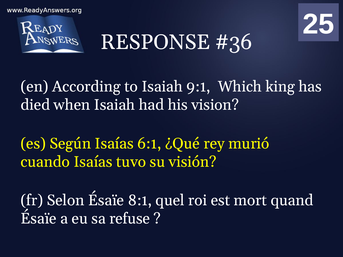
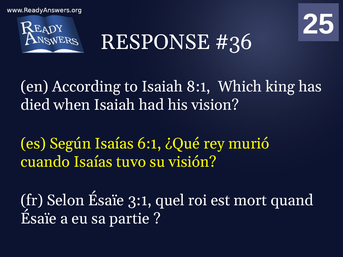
9:1: 9:1 -> 8:1 (199, 87)
8:1: 8:1 -> 3:1 (140, 201)
refuse: refuse -> partie (129, 219)
